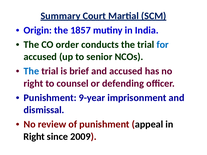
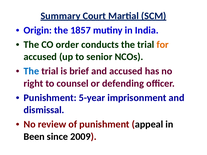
for colour: blue -> orange (163, 45)
9-year: 9-year -> 5-year (92, 98)
Right: Right -> Been (34, 137)
